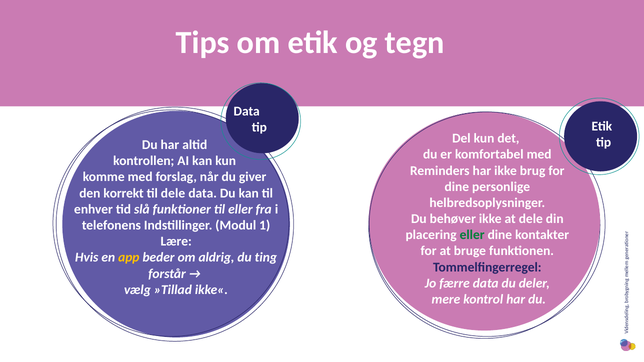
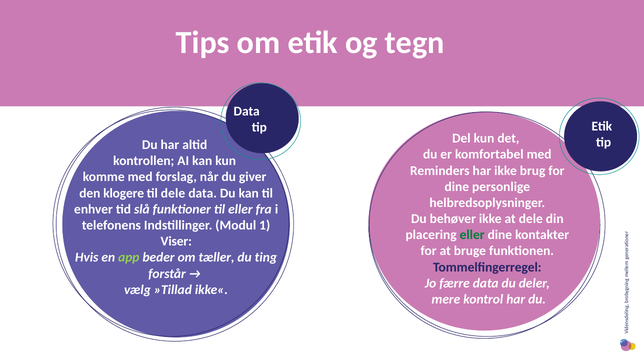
korrekt: korrekt -> klogere (124, 193)
Lære: Lære -> Viser (176, 242)
app colour: yellow -> light green (129, 258)
aldrig: aldrig -> tæller (216, 258)
